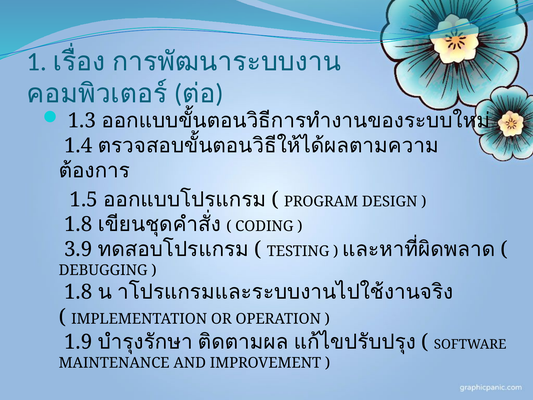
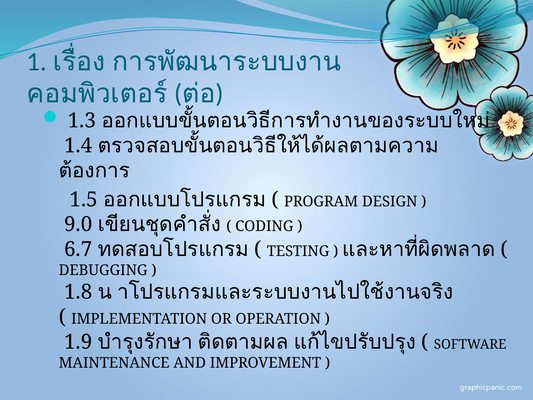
1.8: 1.8 -> 9.0 (78, 224)
3.9: 3.9 -> 6.7 (78, 249)
